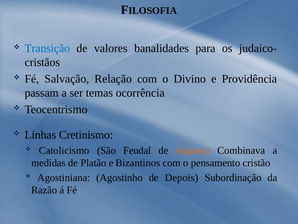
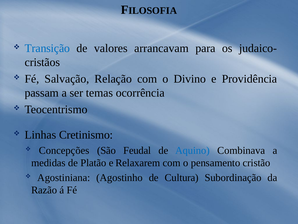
banalidades: banalidades -> arrancavam (162, 48)
Catolicismo: Catolicismo -> Concepções (64, 150)
Aquino colour: orange -> blue (193, 150)
Bizantinos: Bizantinos -> Relaxarem (138, 162)
Depois: Depois -> Cultura (182, 177)
